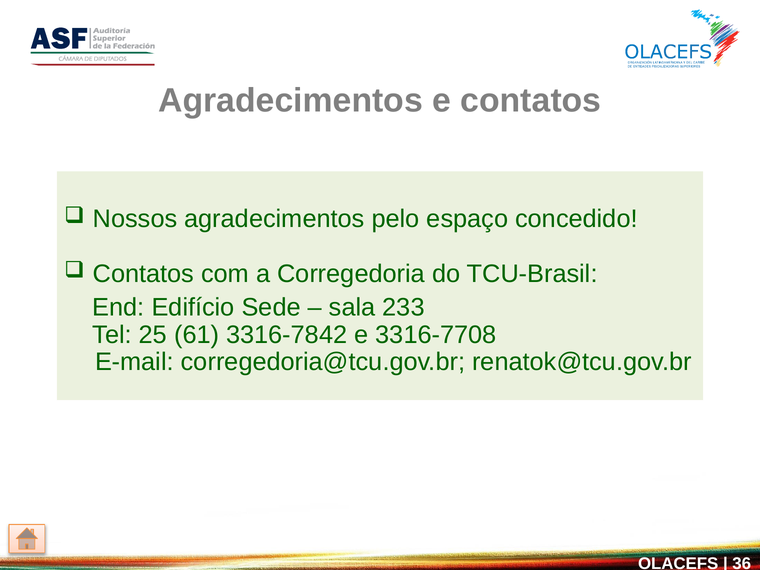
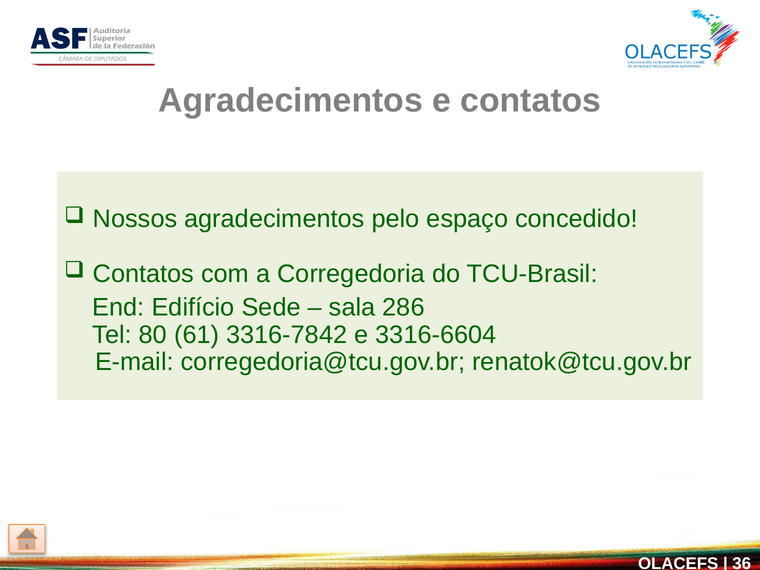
233: 233 -> 286 (404, 307)
25: 25 -> 80 (153, 335)
3316-7708: 3316-7708 -> 3316-6604 (436, 335)
